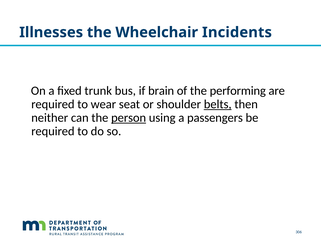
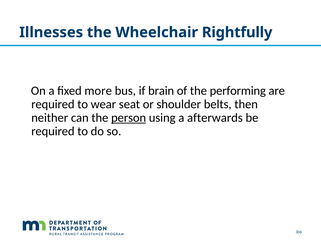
Incidents: Incidents -> Rightfully (237, 32)
trunk: trunk -> more (98, 91)
belts underline: present -> none (218, 104)
passengers: passengers -> afterwards (215, 118)
